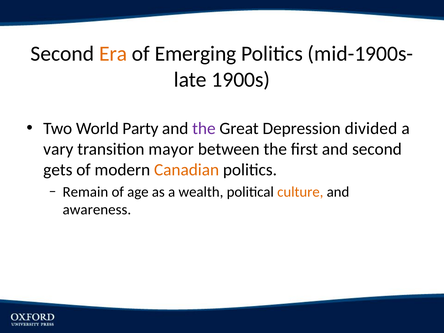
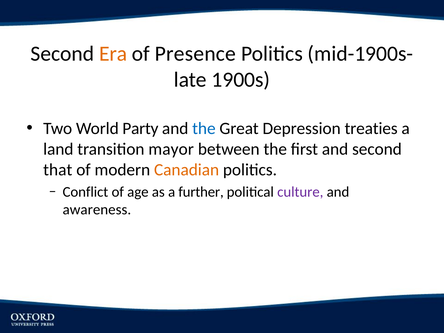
Emerging: Emerging -> Presence (195, 54)
the colour: purple -> blue (204, 128)
divided: divided -> treaties (371, 128)
vary: vary -> land (58, 149)
gets: gets -> that (58, 170)
Remain: Remain -> Conflict (85, 192)
wealth: wealth -> further (201, 192)
culture colour: orange -> purple (300, 192)
